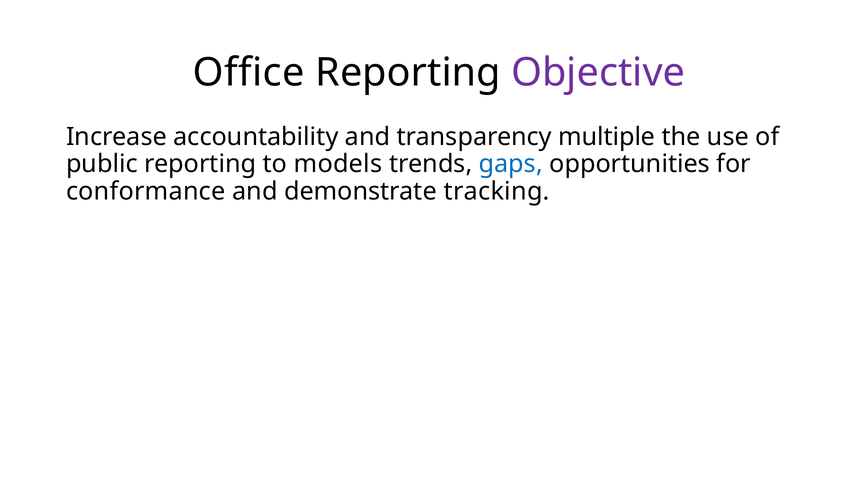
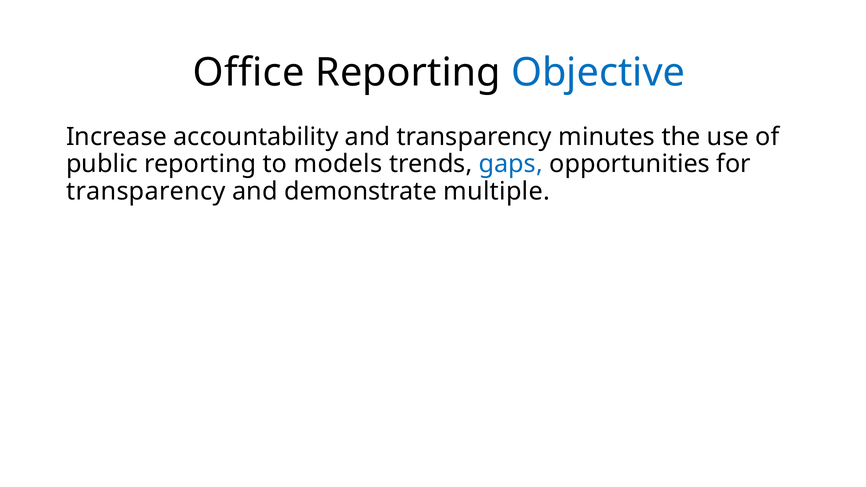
Objective colour: purple -> blue (598, 73)
multiple: multiple -> minutes (607, 137)
conformance: conformance -> transparency (146, 191)
tracking: tracking -> multiple (497, 191)
